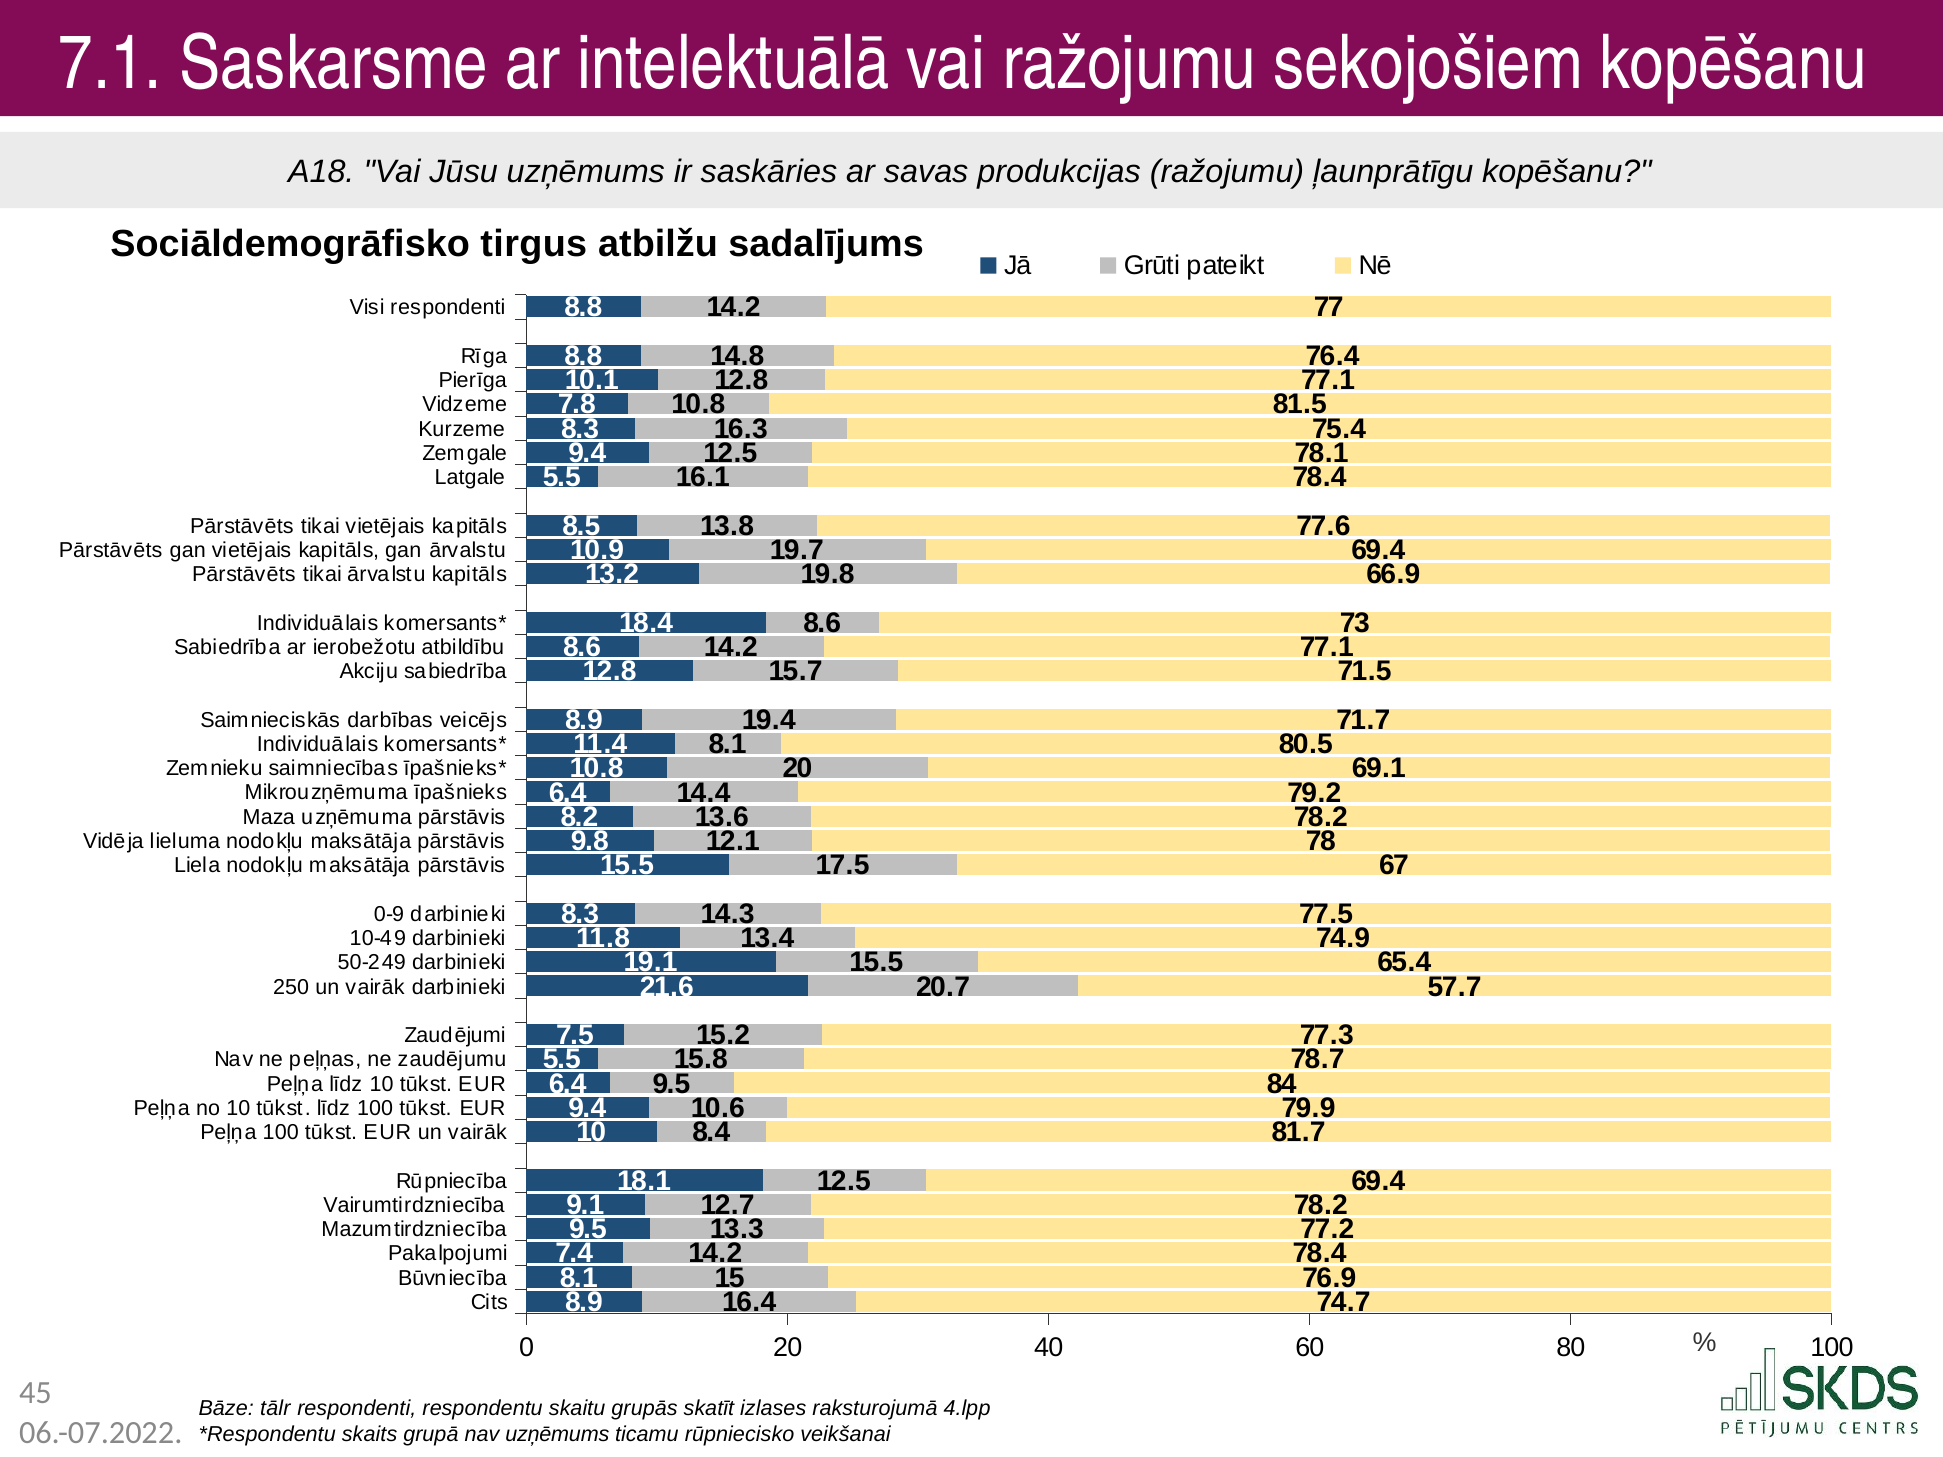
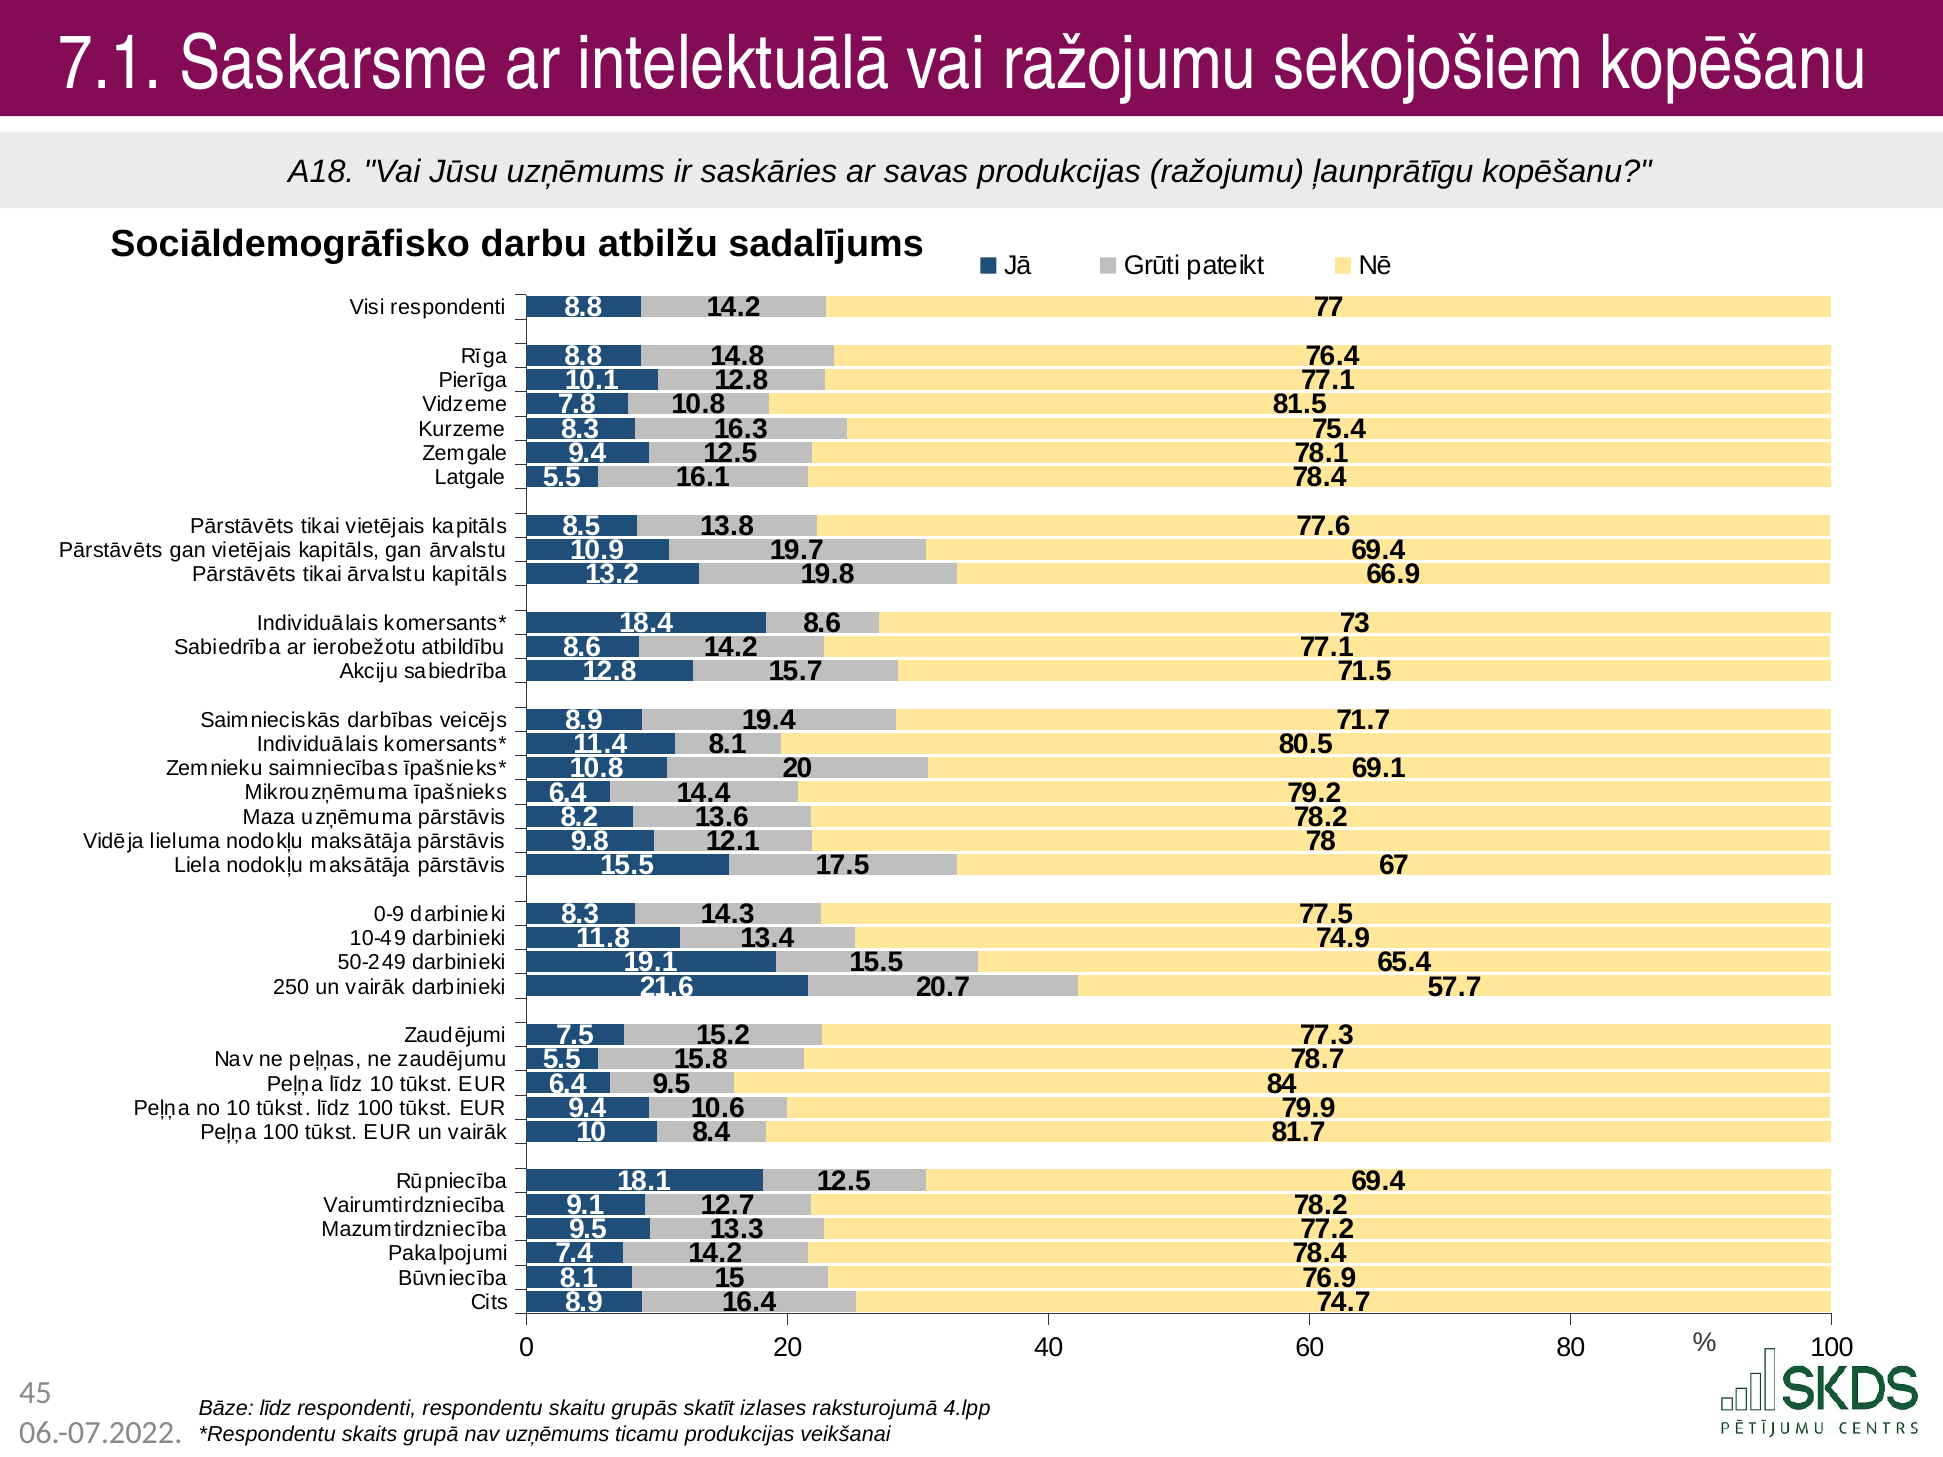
tirgus: tirgus -> darbu (534, 245)
Bāze tālr: tālr -> līdz (276, 1409)
ticamu rūpniecisko: rūpniecisko -> produkcijas (740, 1435)
